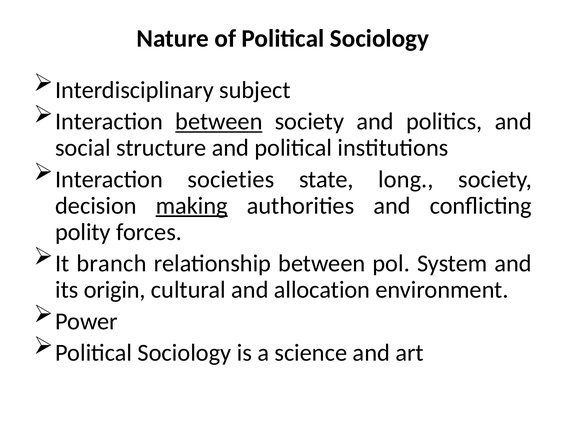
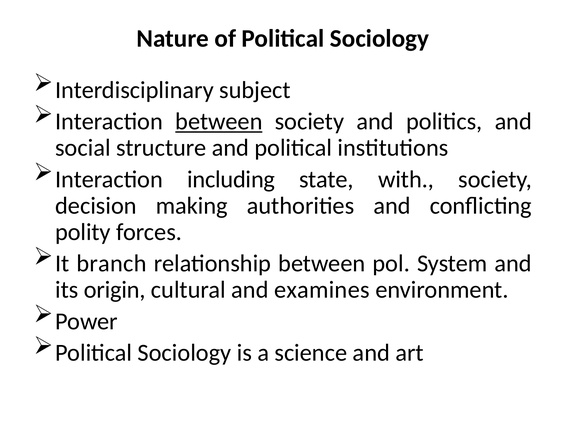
societies: societies -> including (231, 179)
long: long -> with (406, 179)
making underline: present -> none (192, 205)
allocation: allocation -> examines (322, 290)
